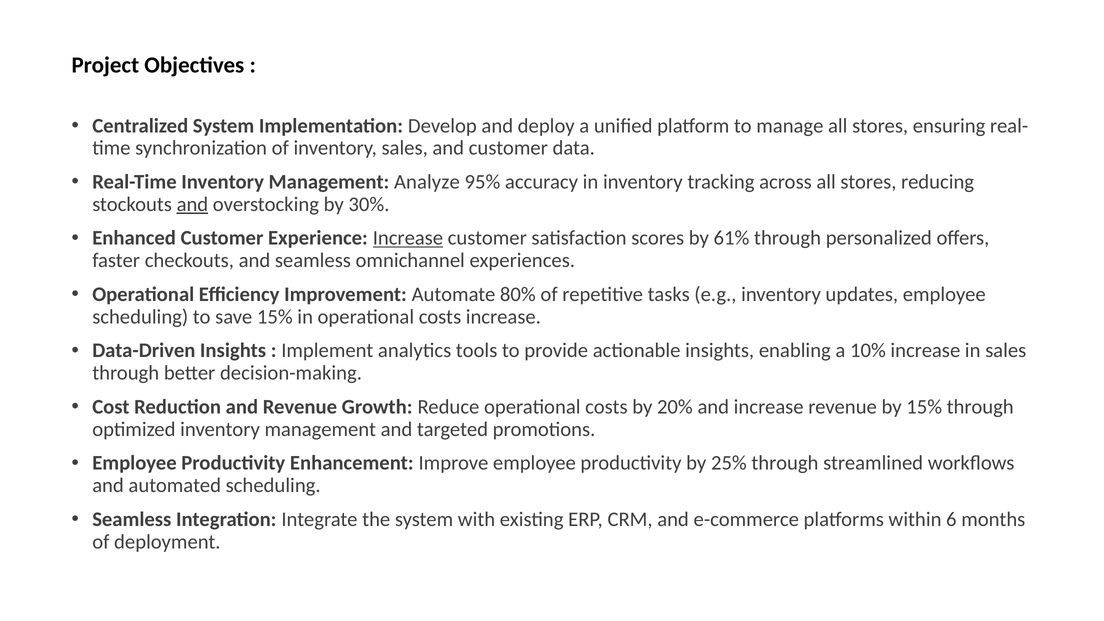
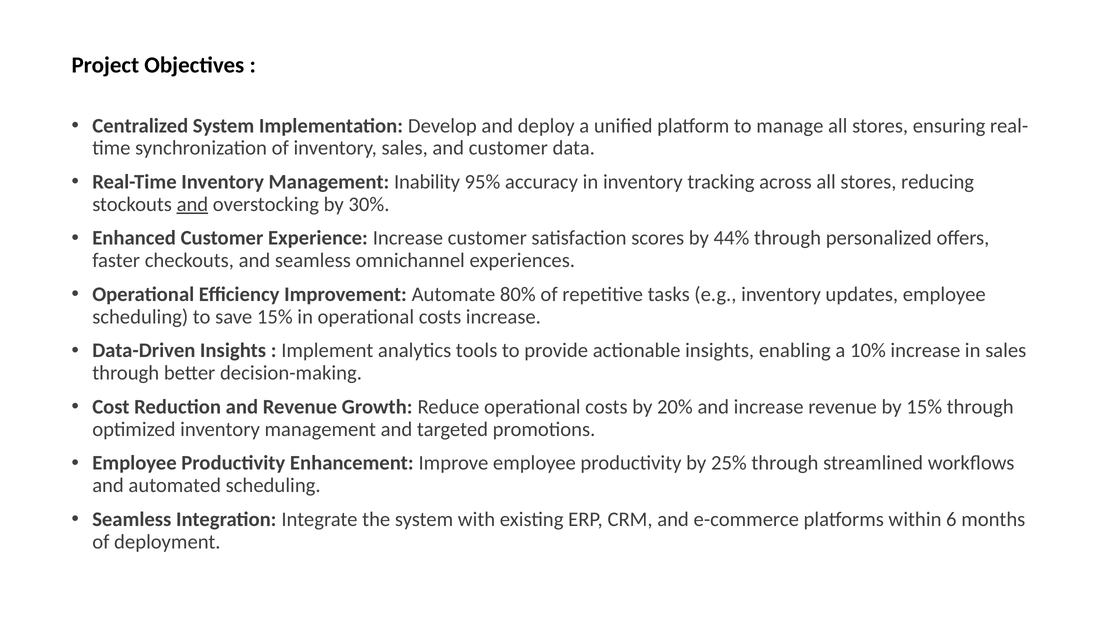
Analyze: Analyze -> Inability (427, 182)
Increase underline: present -> none (408, 238)
61%: 61% -> 44% (731, 238)
